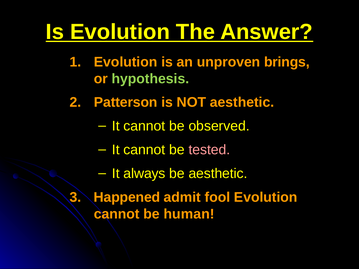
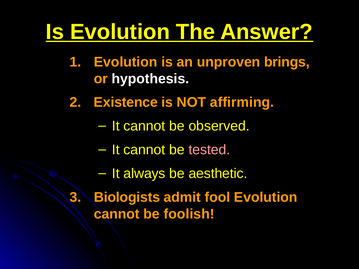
hypothesis colour: light green -> white (150, 79)
Patterson: Patterson -> Existence (126, 102)
NOT aesthetic: aesthetic -> affirming (242, 102)
Happened: Happened -> Biologists (127, 197)
human: human -> foolish (189, 214)
